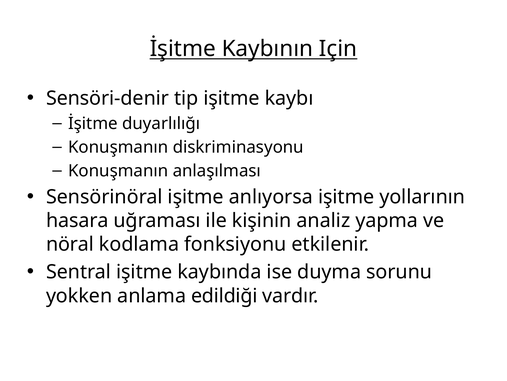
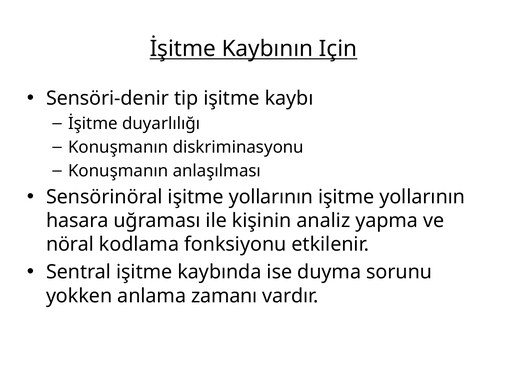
Sensörinöral işitme anlıyorsa: anlıyorsa -> yollarının (271, 197)
edildiği: edildiği -> zamanı (224, 295)
